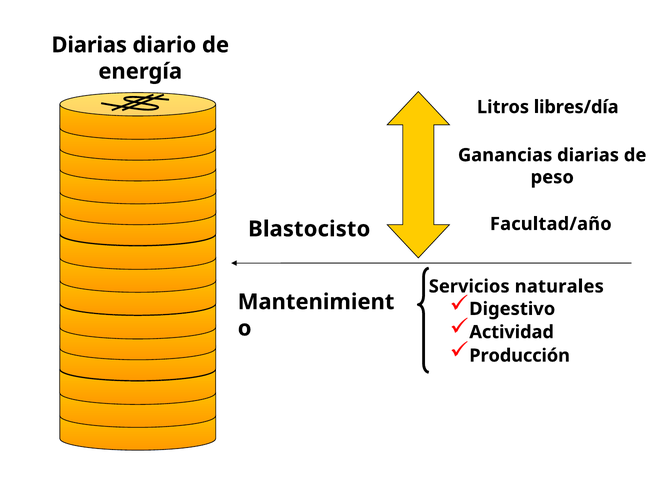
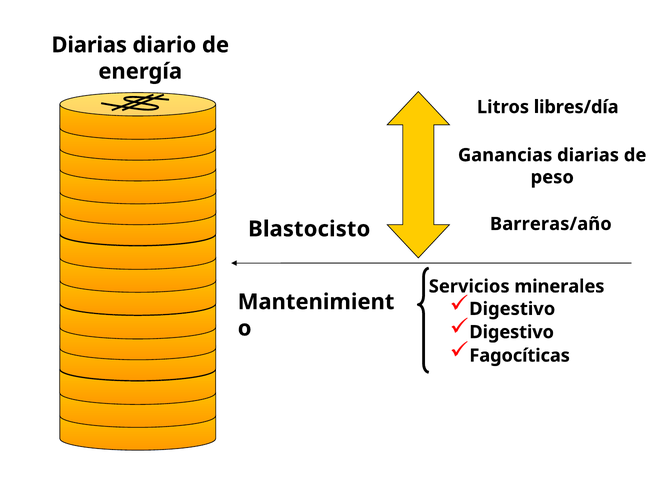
Facultad/año: Facultad/año -> Barreras/año (551, 224)
naturales: naturales -> minerales (559, 286)
Actividad: Actividad -> Digestivo (512, 332)
Producción: Producción -> Fagocíticas (520, 356)
